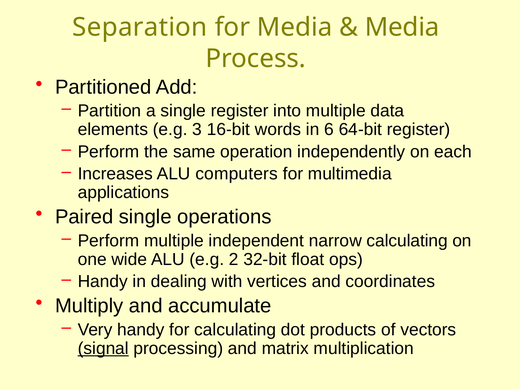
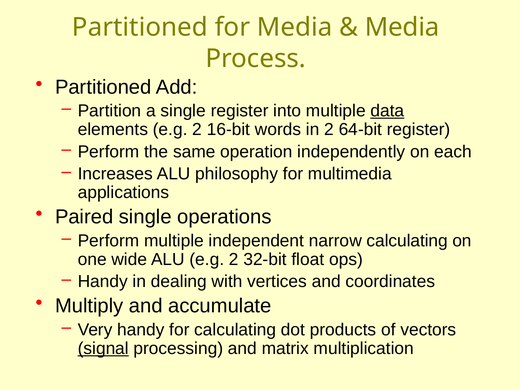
Separation: Separation -> Partitioned (140, 27)
data underline: none -> present (387, 111)
elements e.g 3: 3 -> 2 (197, 130)
in 6: 6 -> 2 (329, 130)
computers: computers -> philosophy (237, 174)
